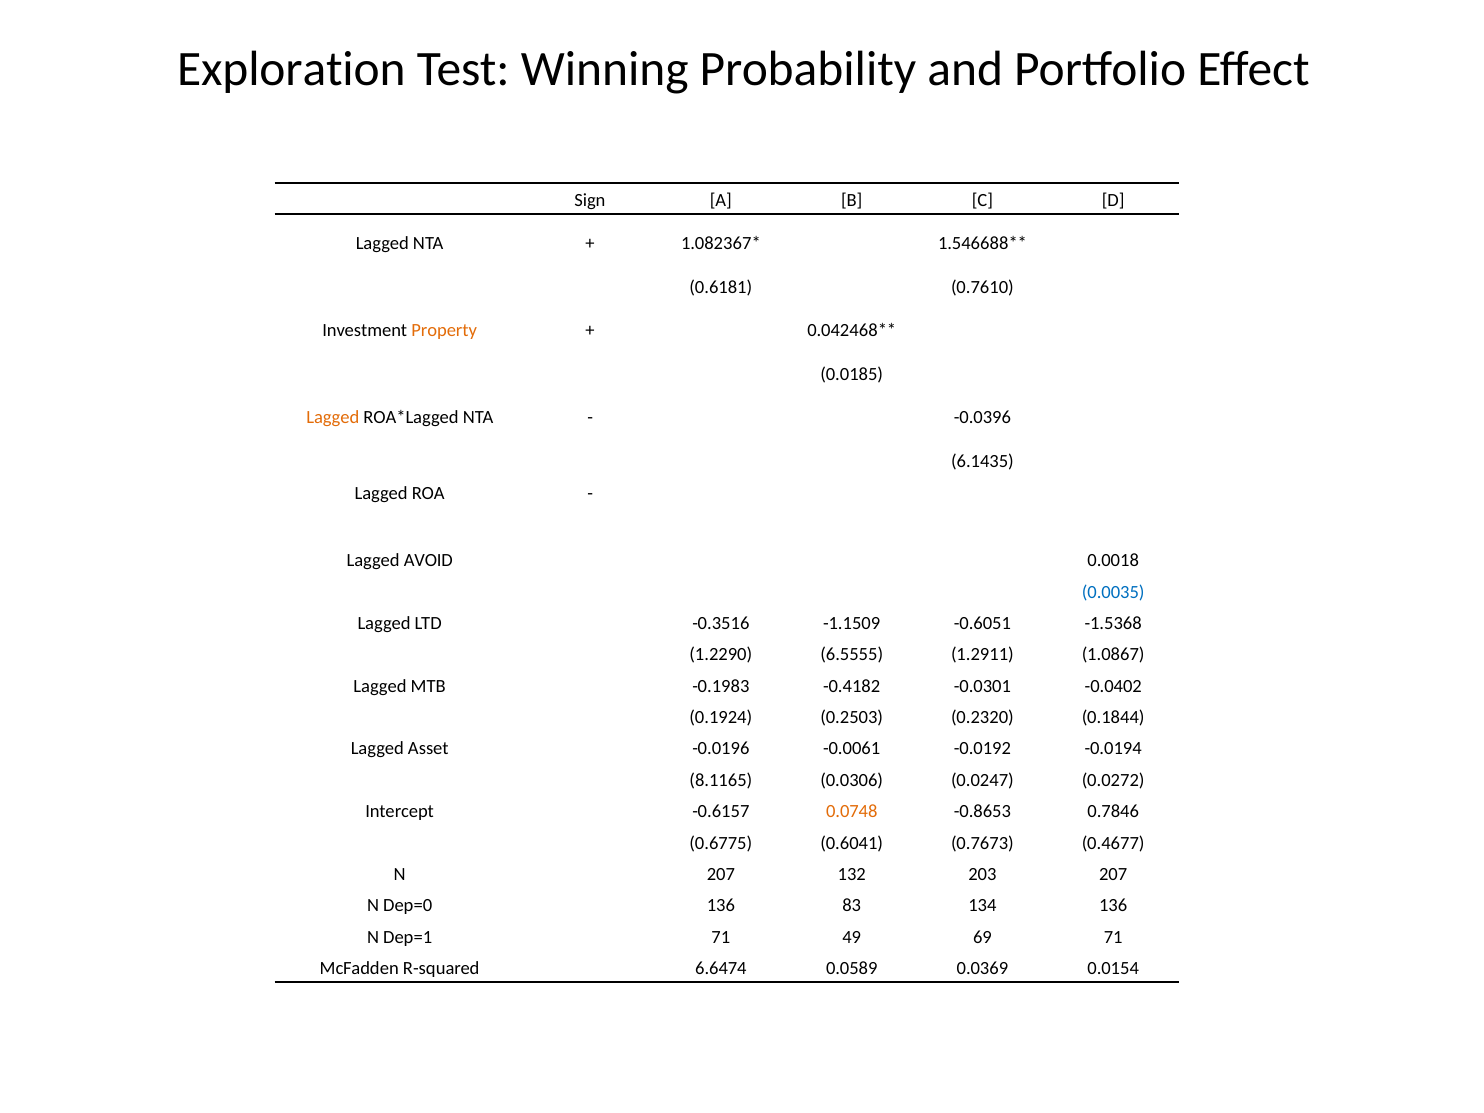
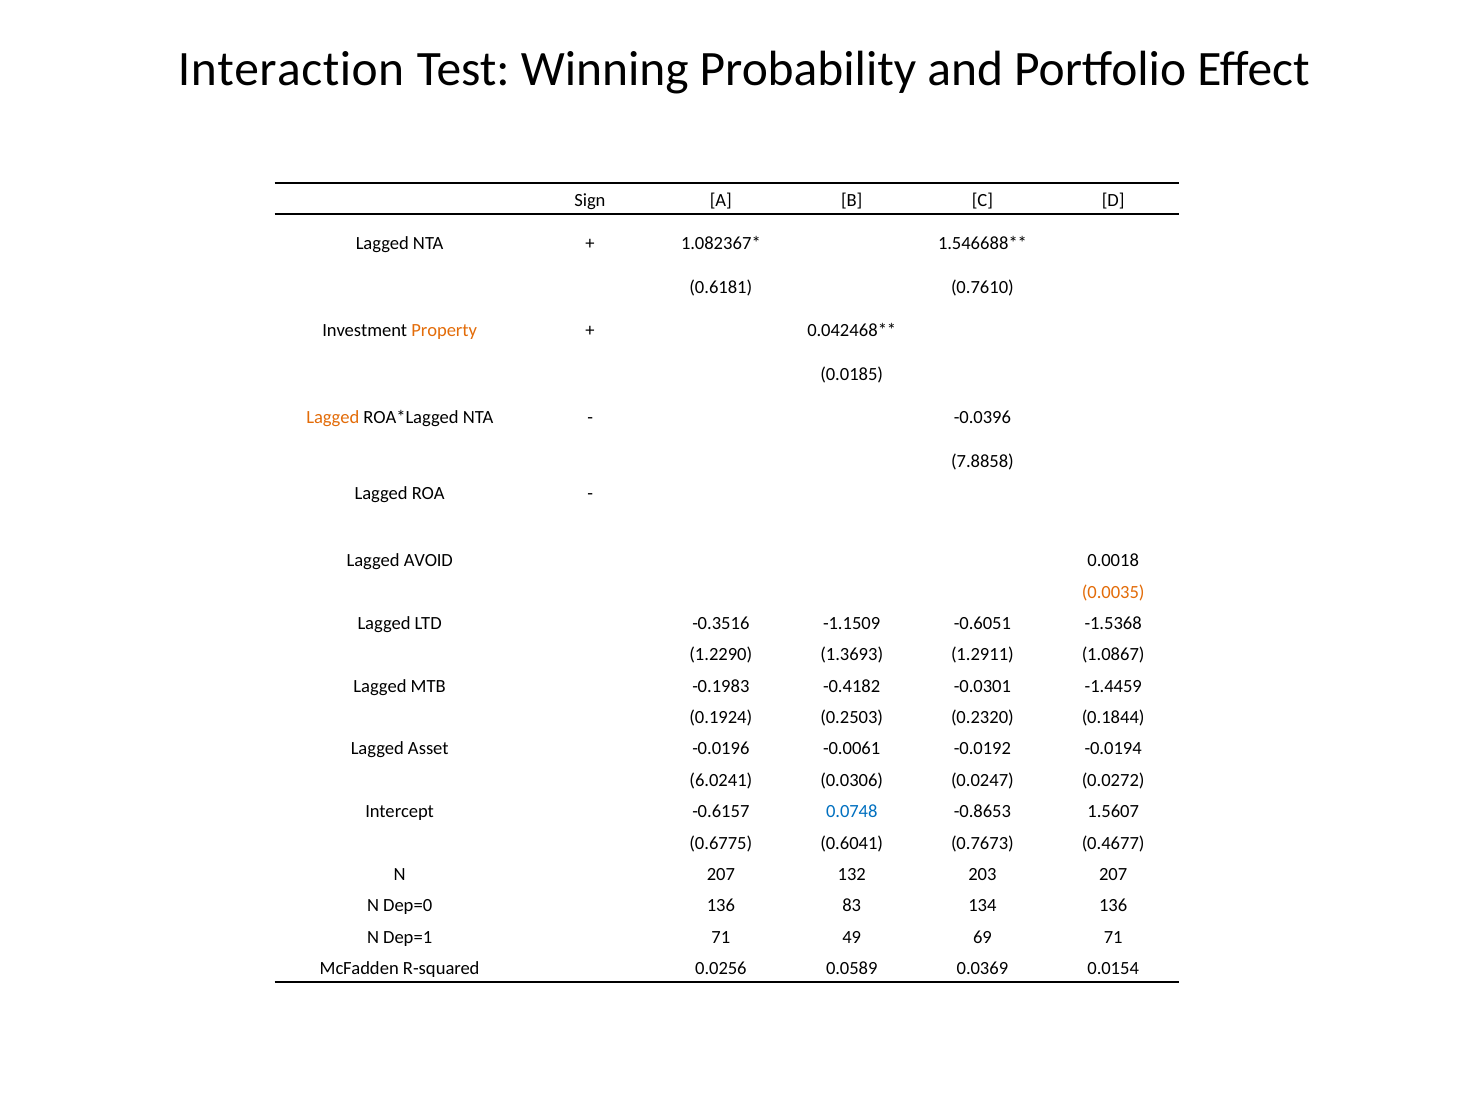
Exploration: Exploration -> Interaction (291, 69)
6.1435: 6.1435 -> 7.8858 (982, 461)
0.0035 colour: blue -> orange (1113, 592)
6.5555: 6.5555 -> 1.3693 (852, 655)
-0.0402: -0.0402 -> -1.4459 (1113, 686)
8.1165: 8.1165 -> 6.0241 (721, 780)
0.0748 colour: orange -> blue (852, 812)
0.7846: 0.7846 -> 1.5607 (1113, 812)
6.6474: 6.6474 -> 0.0256 (721, 968)
